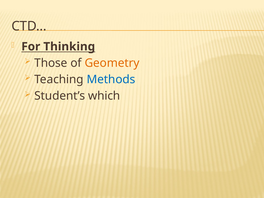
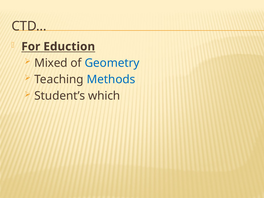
Thinking: Thinking -> Eduction (69, 47)
Those: Those -> Mixed (51, 63)
Geometry colour: orange -> blue (112, 63)
